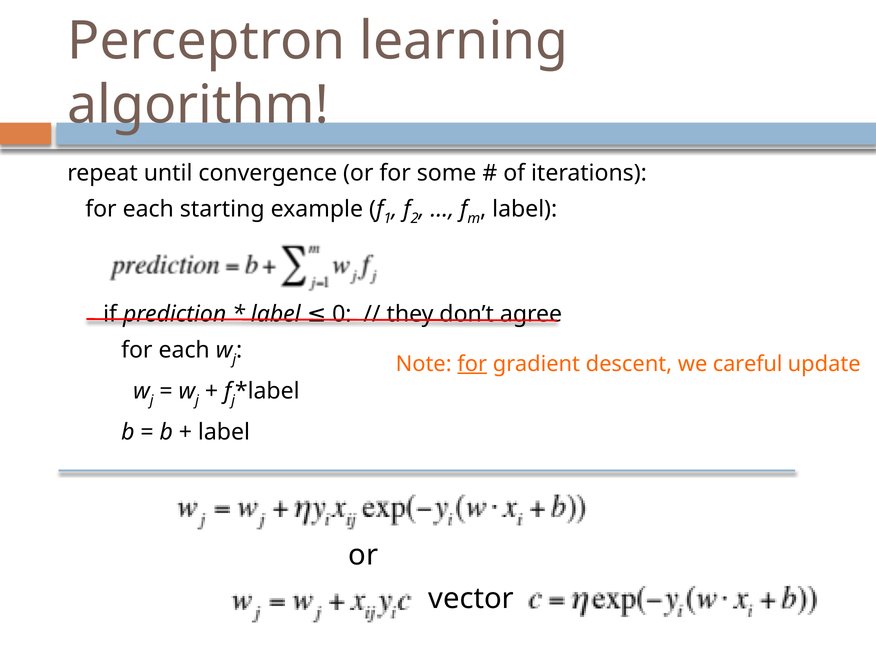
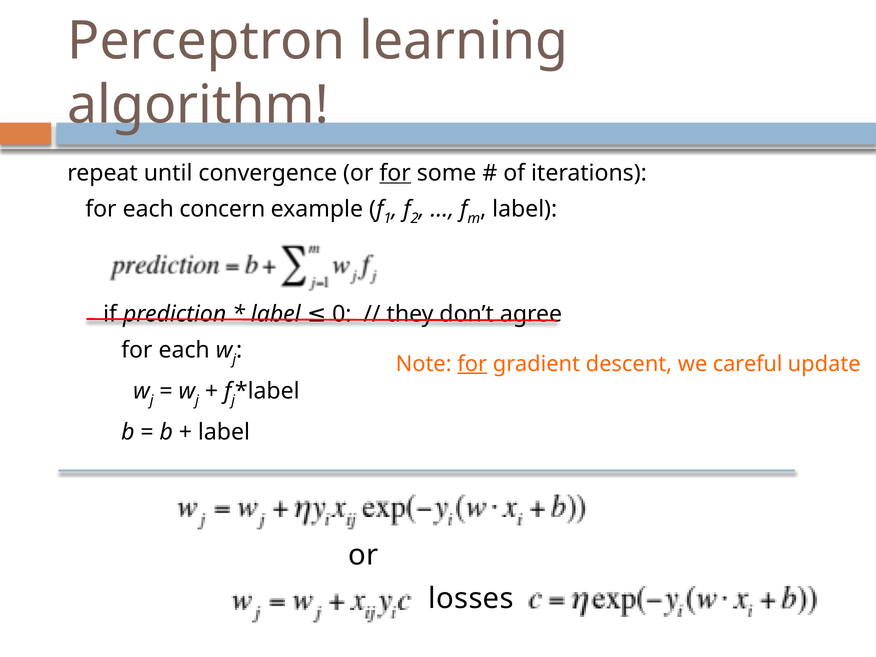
for underline: none -> present (395, 173)
starting: starting -> concern (222, 209)
vector: vector -> losses (471, 598)
